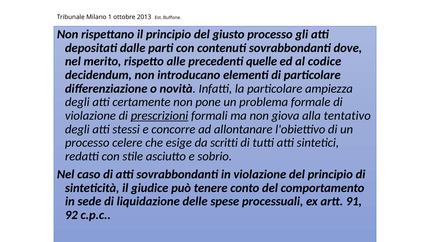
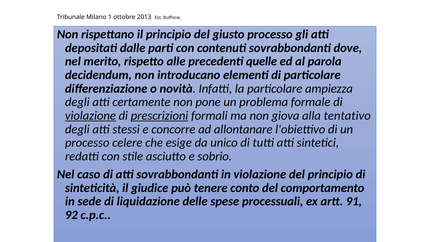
codice: codice -> parola (325, 61)
violazione underline: none -> present (90, 116)
scritti: scritti -> unico (224, 143)
